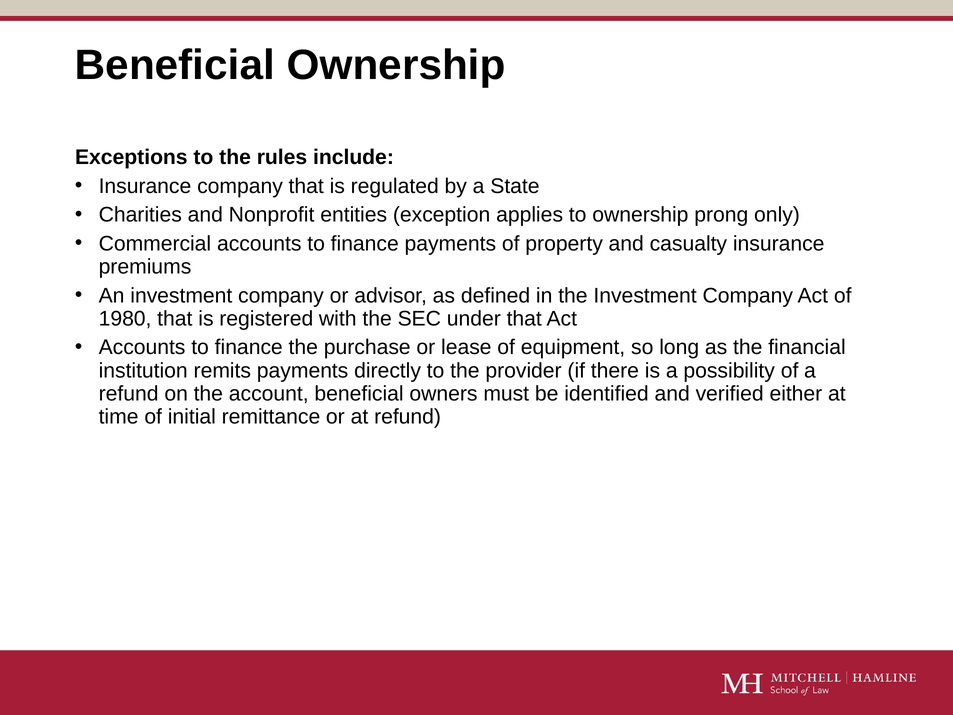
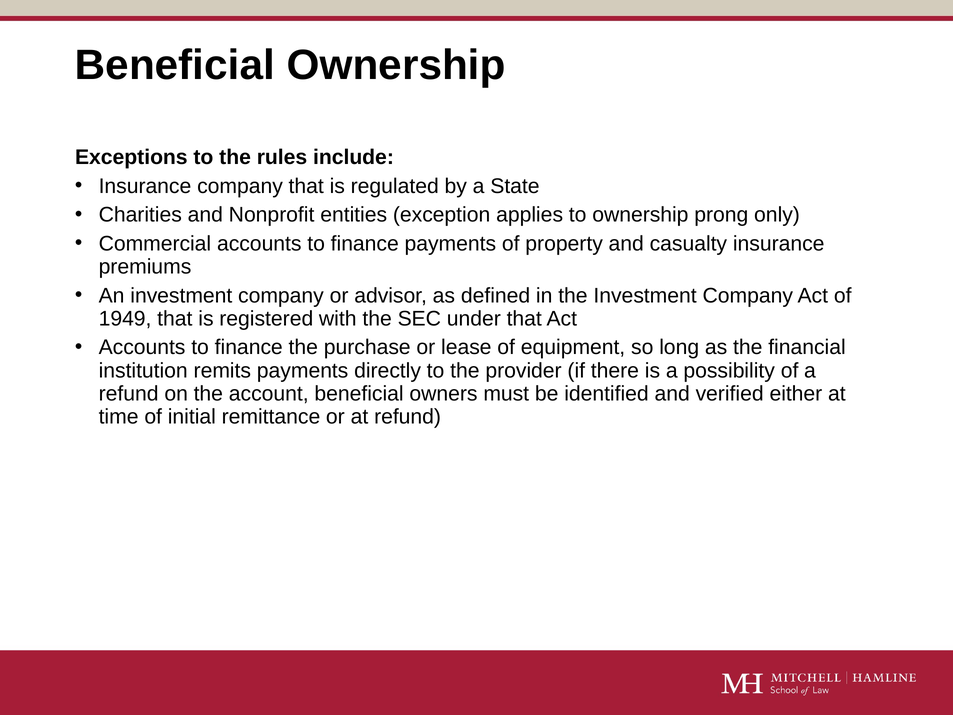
1980: 1980 -> 1949 (125, 319)
